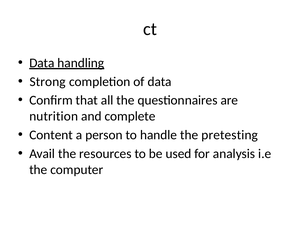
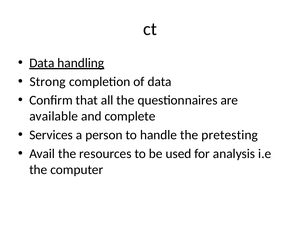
nutrition: nutrition -> available (54, 116)
Content: Content -> Services (51, 135)
